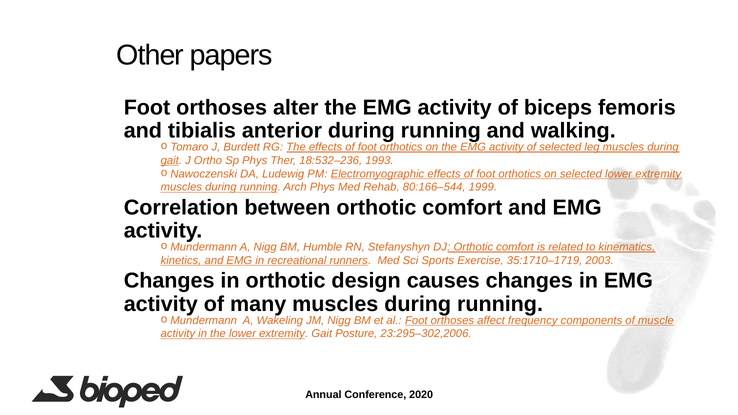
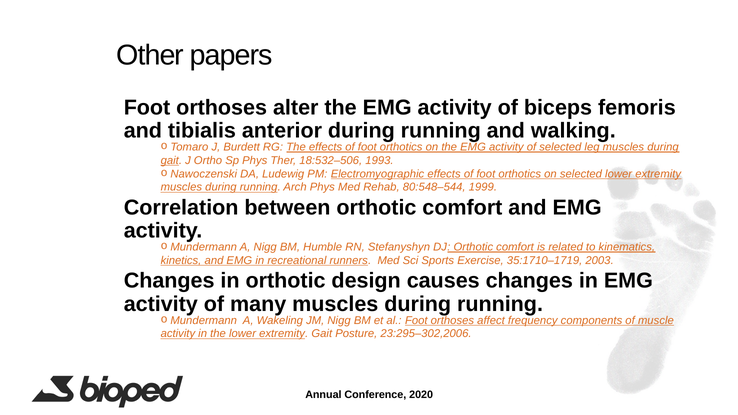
18:532–236: 18:532–236 -> 18:532–506 (331, 160)
80:166–544: 80:166–544 -> 80:548–544 (434, 187)
